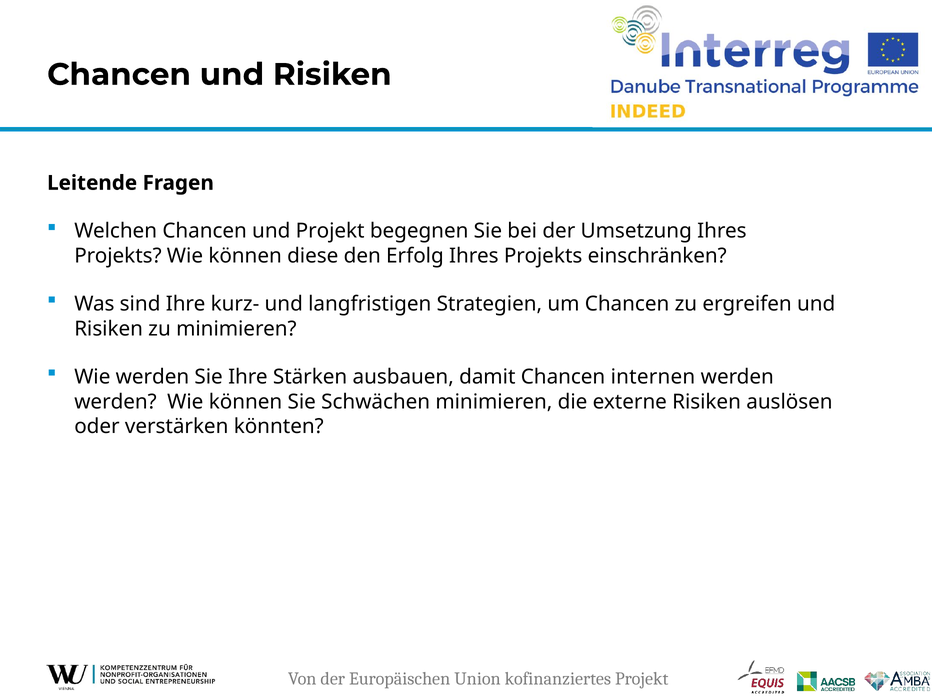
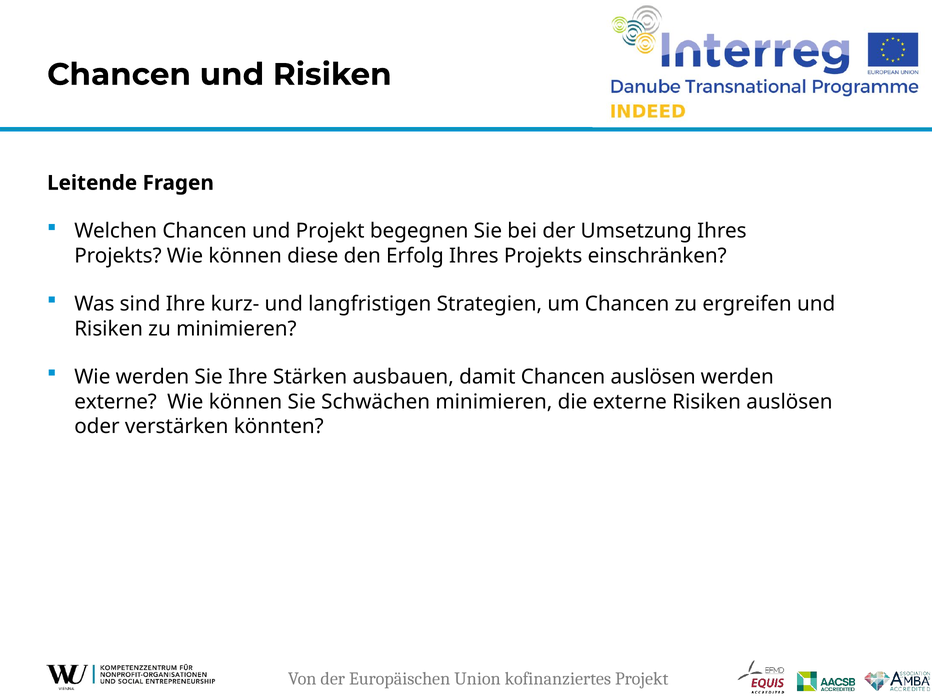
Chancen internen: internen -> auslösen (653, 377)
werden: werden -> externe (116, 402)
